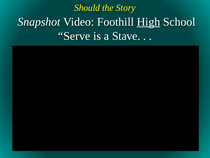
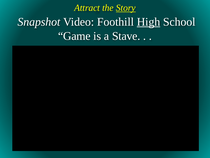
Should: Should -> Attract (87, 8)
Story underline: none -> present (126, 8)
Serve: Serve -> Game (74, 36)
